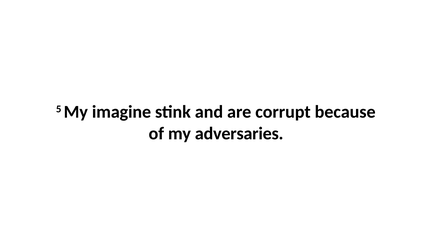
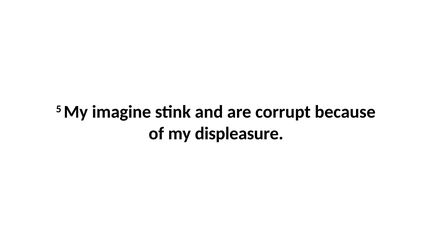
adversaries: adversaries -> displeasure (239, 134)
